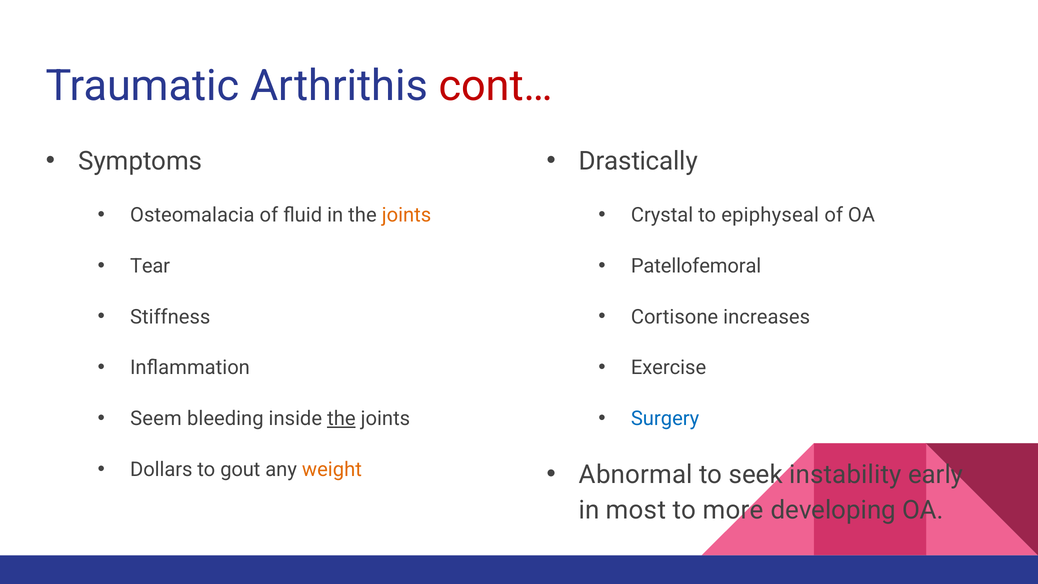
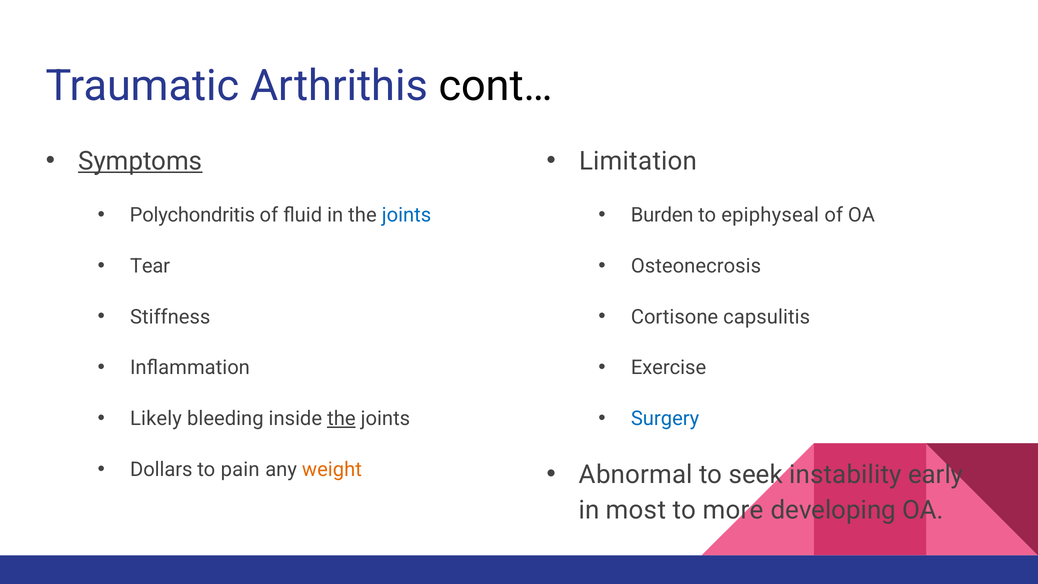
cont… colour: red -> black (496, 86)
Symptoms underline: none -> present (140, 161)
Drastically: Drastically -> Limitation (638, 161)
Osteomalacia: Osteomalacia -> Polychondritis (192, 215)
joints colour: orange -> blue (407, 215)
Crystal: Crystal -> Burden (662, 215)
Patellofemoral: Patellofemoral -> Osteonecrosis (696, 266)
increases: increases -> capsulitis (767, 317)
Seem: Seem -> Likely (156, 419)
gout: gout -> pain (240, 469)
